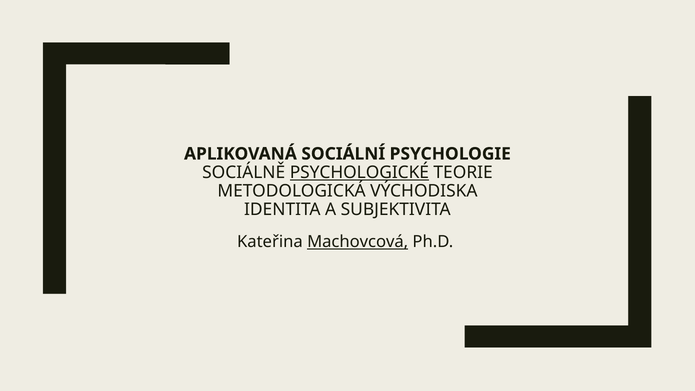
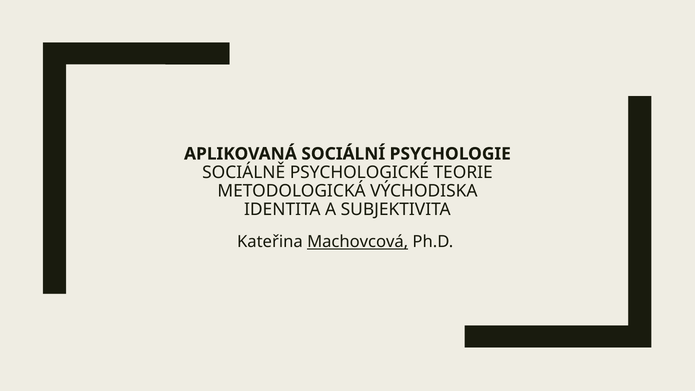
PSYCHOLOGICKÉ underline: present -> none (359, 172)
